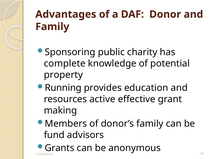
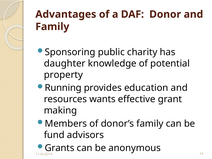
complete: complete -> daughter (65, 63)
active: active -> wants (102, 99)
